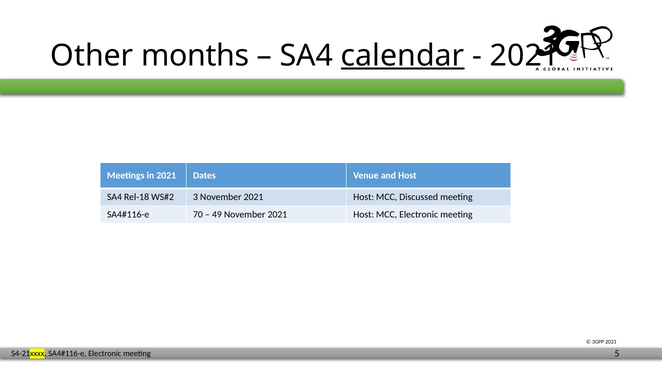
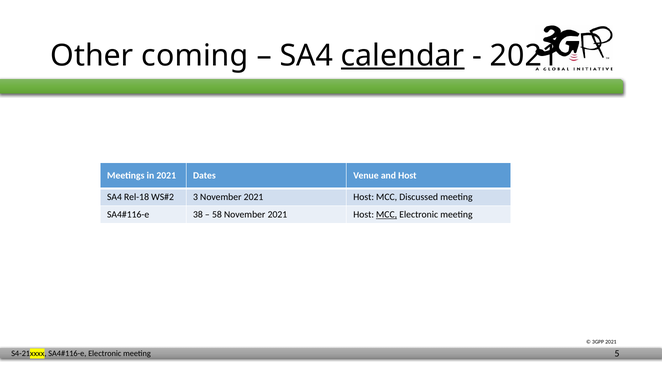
months: months -> coming (195, 56)
70: 70 -> 38 (198, 215)
49: 49 -> 58 (217, 215)
MCC underline: none -> present (387, 215)
